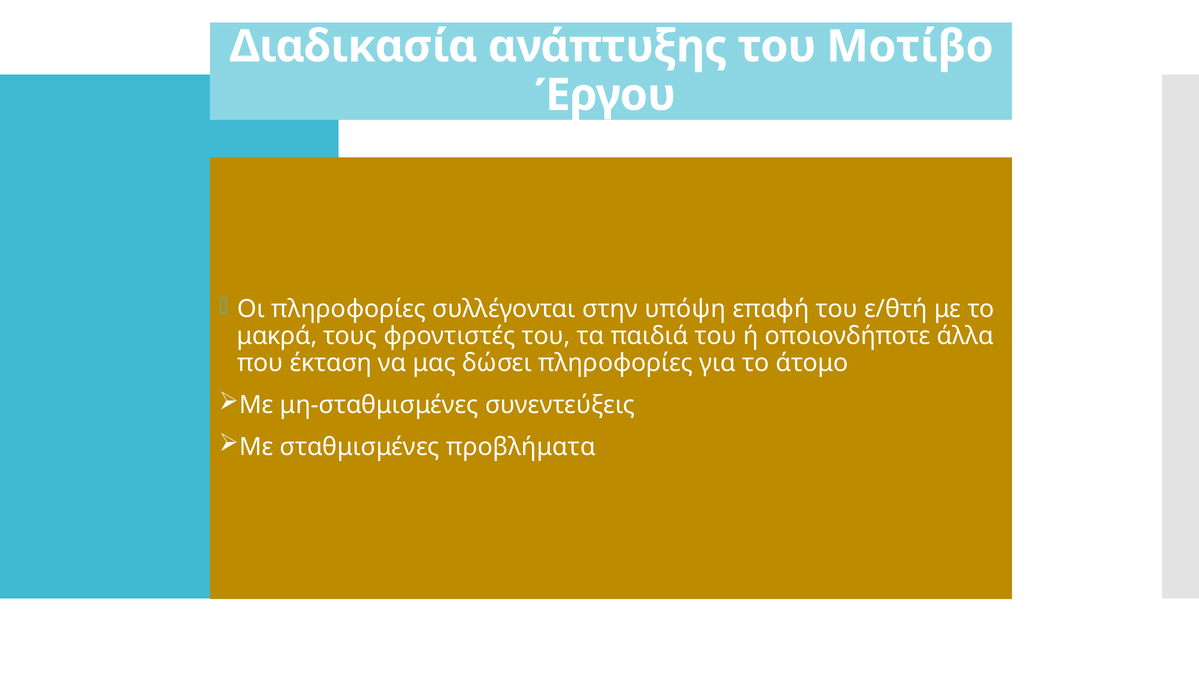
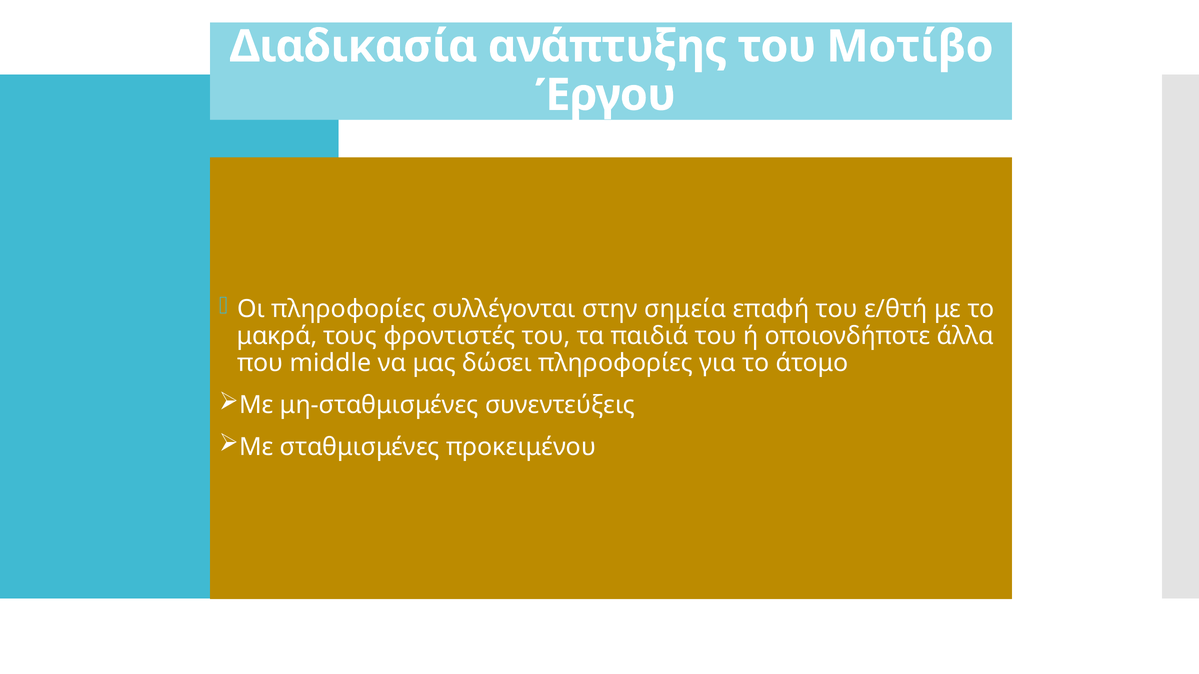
υπόψη: υπόψη -> σημεία (685, 309)
έκταση: έκταση -> middle (331, 363)
προβλήματα: προβλήματα -> προκειμένου (521, 447)
